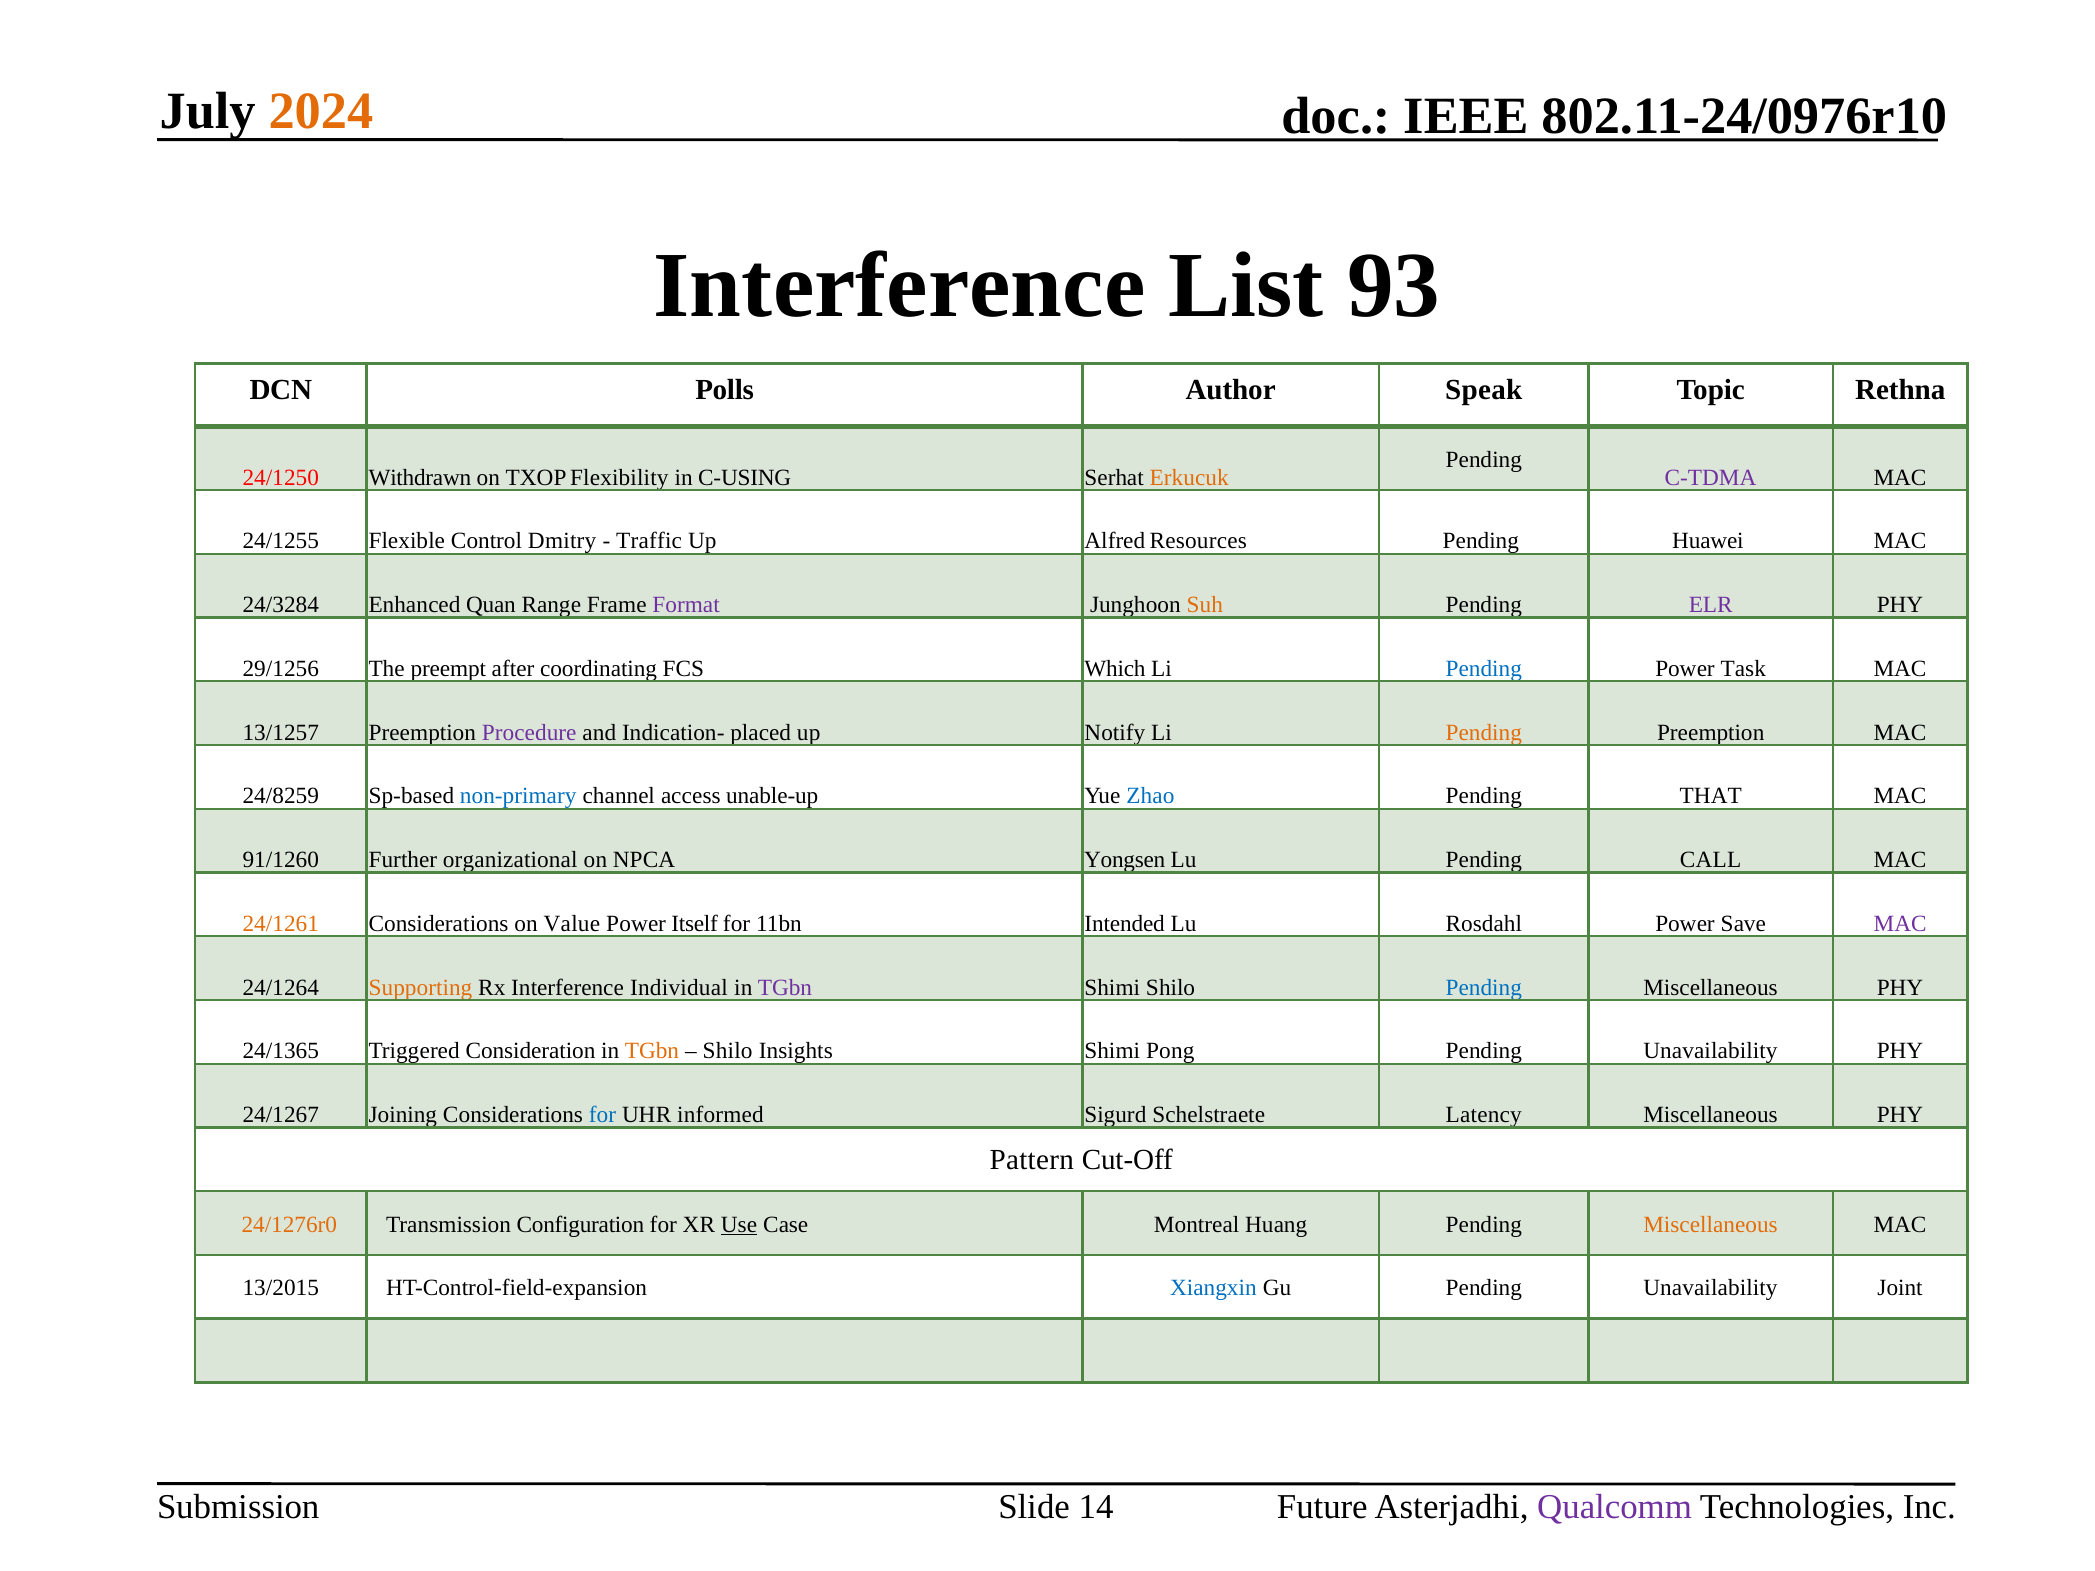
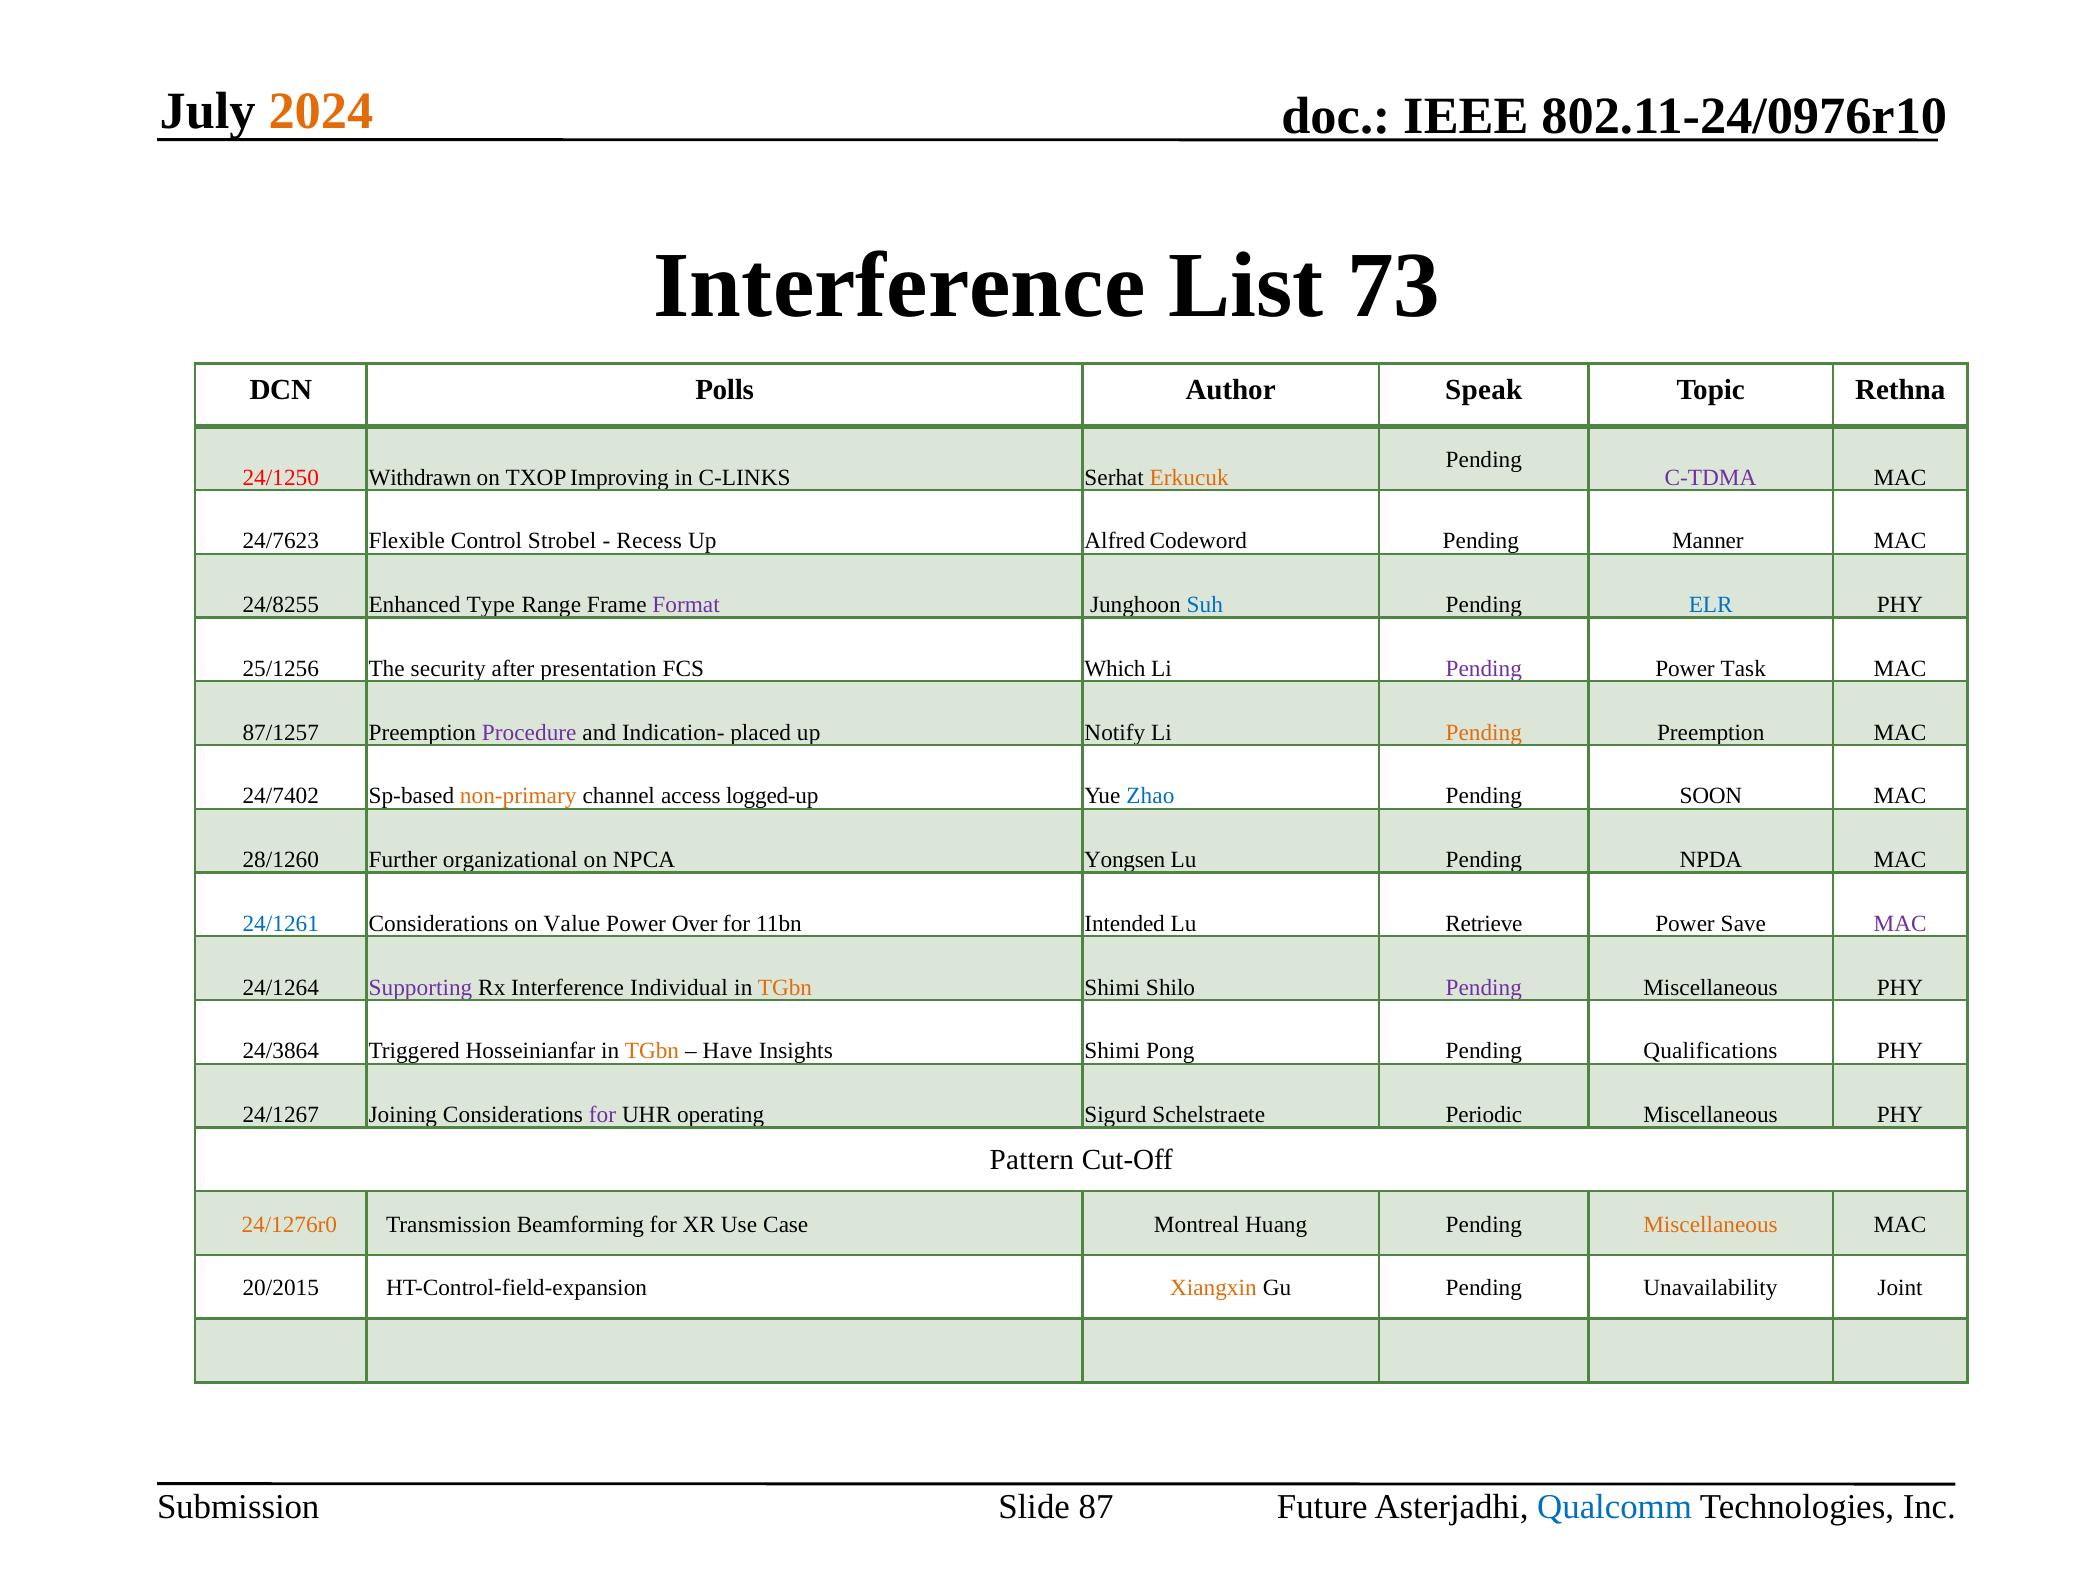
93: 93 -> 73 (1394, 286)
Flexibility: Flexibility -> Improving (619, 478)
C-USING: C-USING -> C-LINKS (745, 478)
24/1255: 24/1255 -> 24/7623 (281, 541)
Dmitry: Dmitry -> Strobel (562, 541)
Traffic: Traffic -> Recess (649, 541)
Resources: Resources -> Codeword (1198, 541)
Huawei: Huawei -> Manner (1708, 541)
24/3284: 24/3284 -> 24/8255 (281, 605)
Quan: Quan -> Type (491, 605)
Suh colour: orange -> blue (1205, 605)
ELR colour: purple -> blue (1711, 605)
29/1256: 29/1256 -> 25/1256 (281, 669)
preempt: preempt -> security (448, 669)
coordinating: coordinating -> presentation (598, 669)
Pending colour: blue -> purple (1484, 669)
13/1257: 13/1257 -> 87/1257 (281, 733)
24/8259: 24/8259 -> 24/7402 (281, 796)
non-primary colour: blue -> orange (518, 796)
unable-up: unable-up -> logged-up (772, 796)
THAT: THAT -> SOON (1711, 796)
91/1260: 91/1260 -> 28/1260 (281, 860)
CALL: CALL -> NPDA (1711, 860)
24/1261 colour: orange -> blue (281, 924)
Itself: Itself -> Over (695, 924)
Rosdahl: Rosdahl -> Retrieve (1484, 924)
Supporting colour: orange -> purple (421, 988)
TGbn colour: purple -> orange (785, 988)
Pending colour: blue -> purple (1484, 988)
24/1365: 24/1365 -> 24/3864 (281, 1051)
Consideration: Consideration -> Hosseinianfar (530, 1051)
Shilo: Shilo -> Have (728, 1051)
Unavailability: Unavailability -> Qualifications (1710, 1051)
for colour: blue -> purple (602, 1115)
informed: informed -> operating (721, 1115)
Latency: Latency -> Periodic (1484, 1115)
Configuration: Configuration -> Beamforming (580, 1225)
Use underline: present -> none (739, 1225)
13/2015: 13/2015 -> 20/2015 (281, 1289)
Xiangxin colour: blue -> orange (1213, 1289)
14: 14 -> 87 (1096, 1507)
Qualcomm colour: purple -> blue (1615, 1507)
